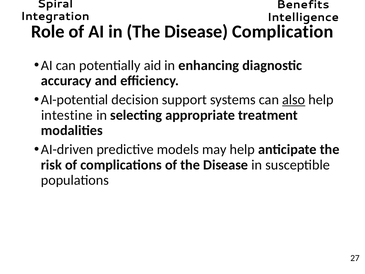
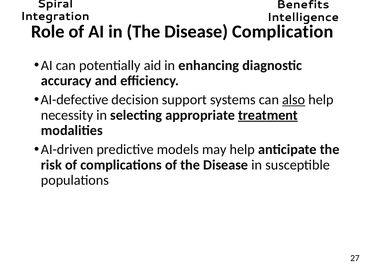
AI-potential: AI-potential -> AI-defective (75, 100)
intestine: intestine -> necessity (67, 115)
treatment underline: none -> present (268, 115)
